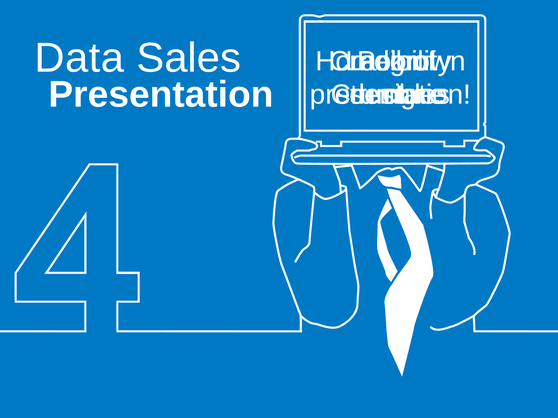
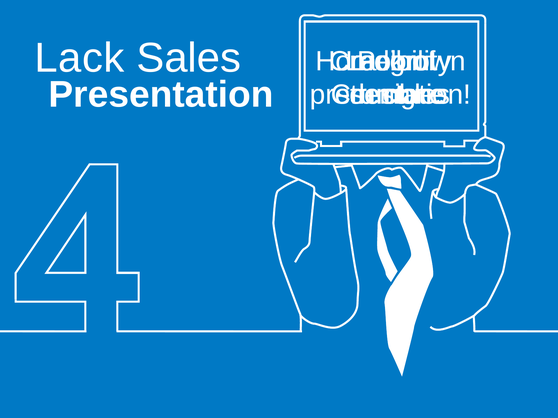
Data: Data -> Lack (79, 58)
